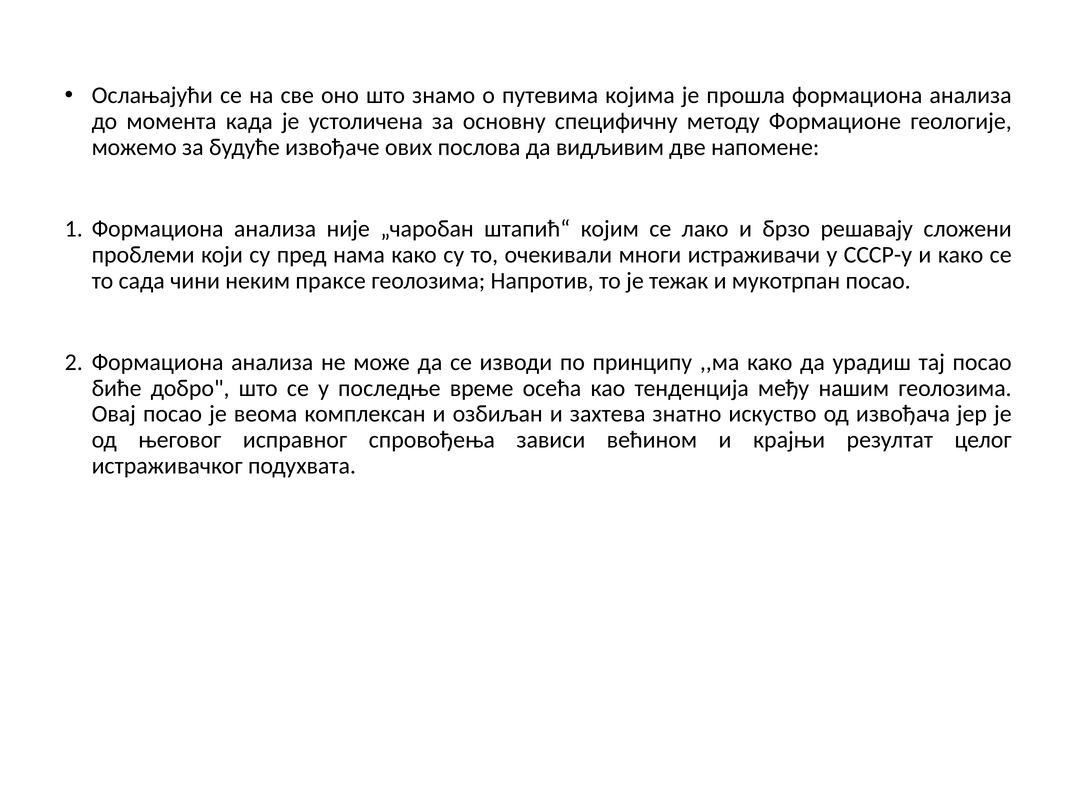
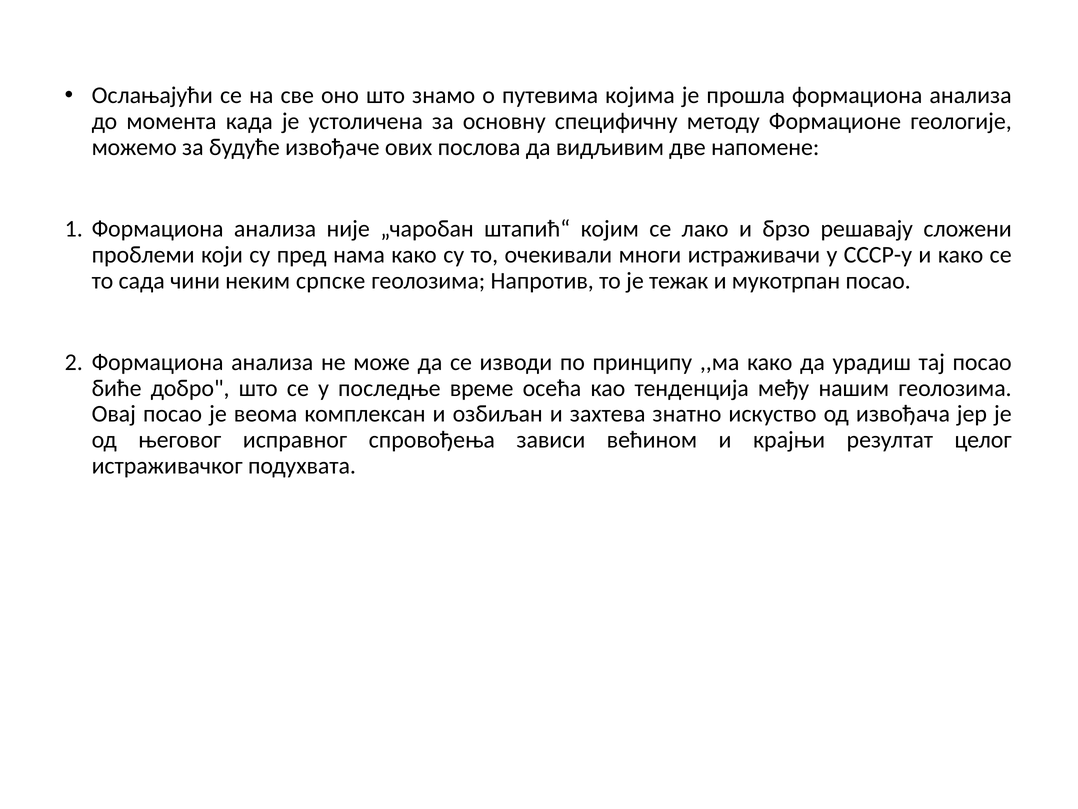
праксе: праксе -> српске (331, 280)
